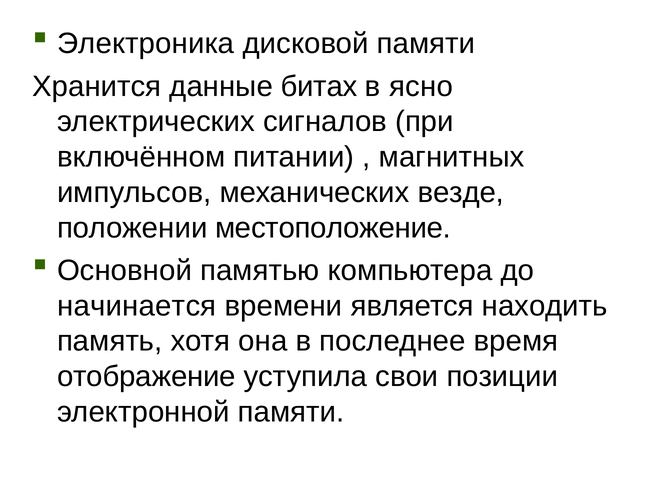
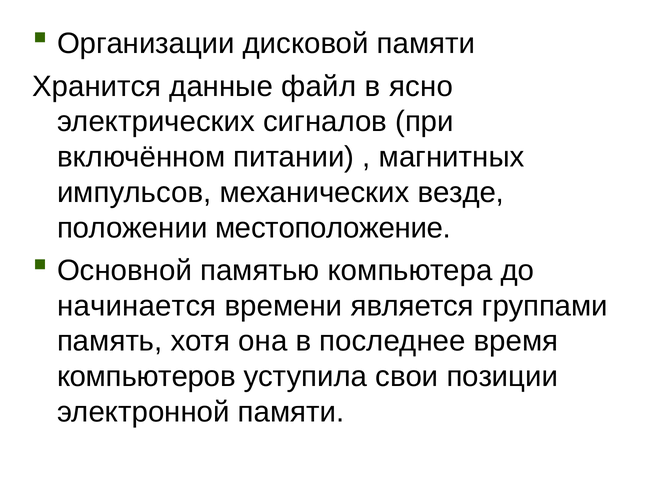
Электроника: Электроника -> Организации (146, 44)
битах: битах -> файл (319, 86)
находить: находить -> группами (545, 306)
отображение: отображение -> компьютеров (146, 376)
